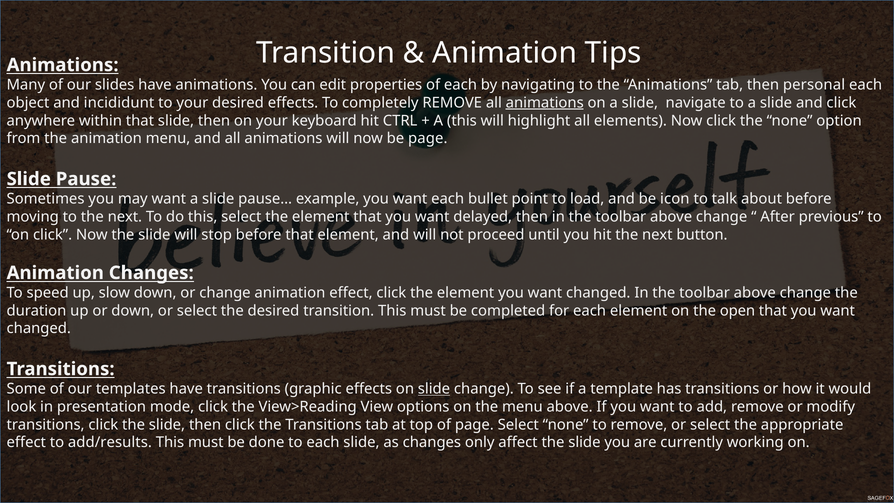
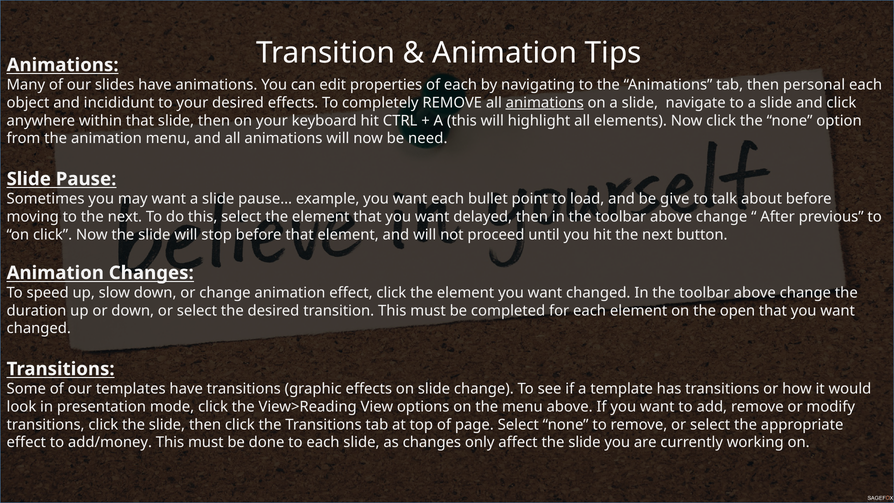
be page: page -> need (428, 138)
icon: icon -> give (675, 199)
slide underline: present -> none (434, 389)
add/results: add/results -> add/money (110, 442)
